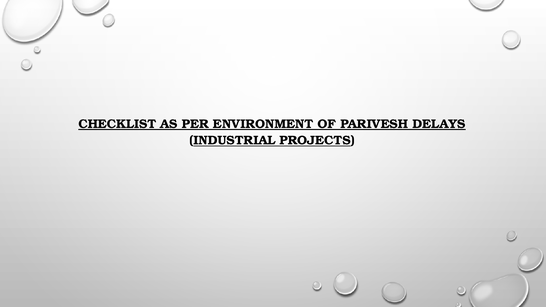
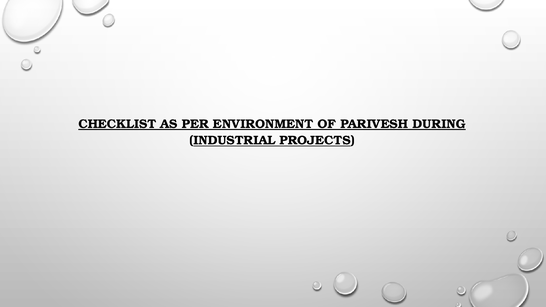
DELAYS: DELAYS -> DURING (439, 124)
